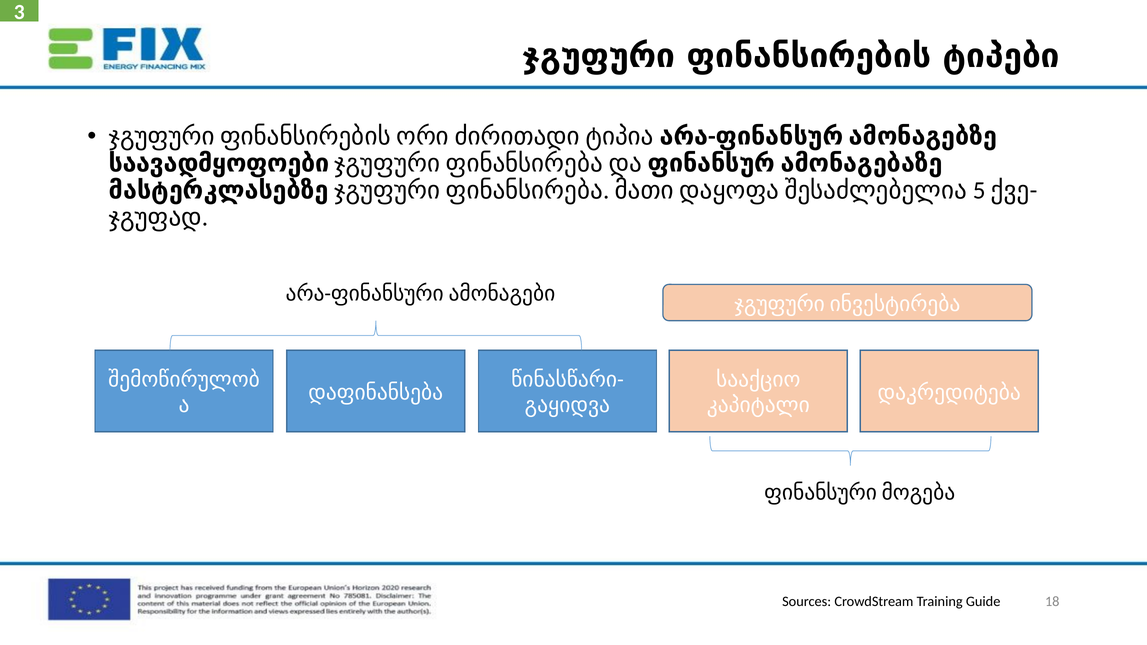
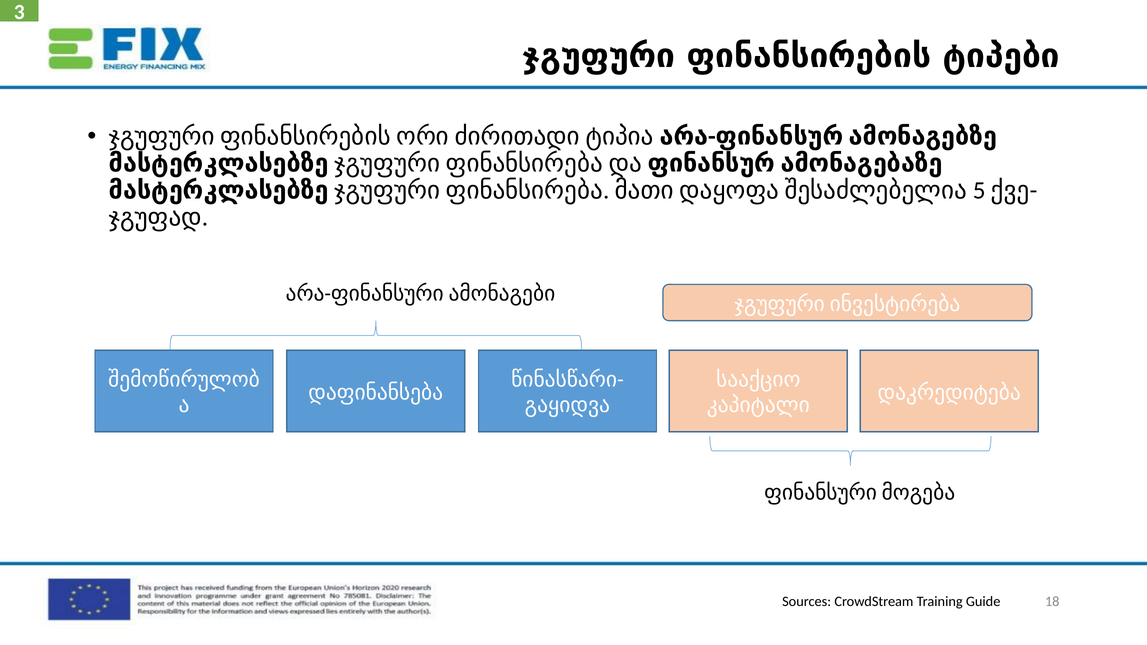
საავადმყოფოები: საავადმყოფოები -> მასტერკლასებზე (219, 163)
